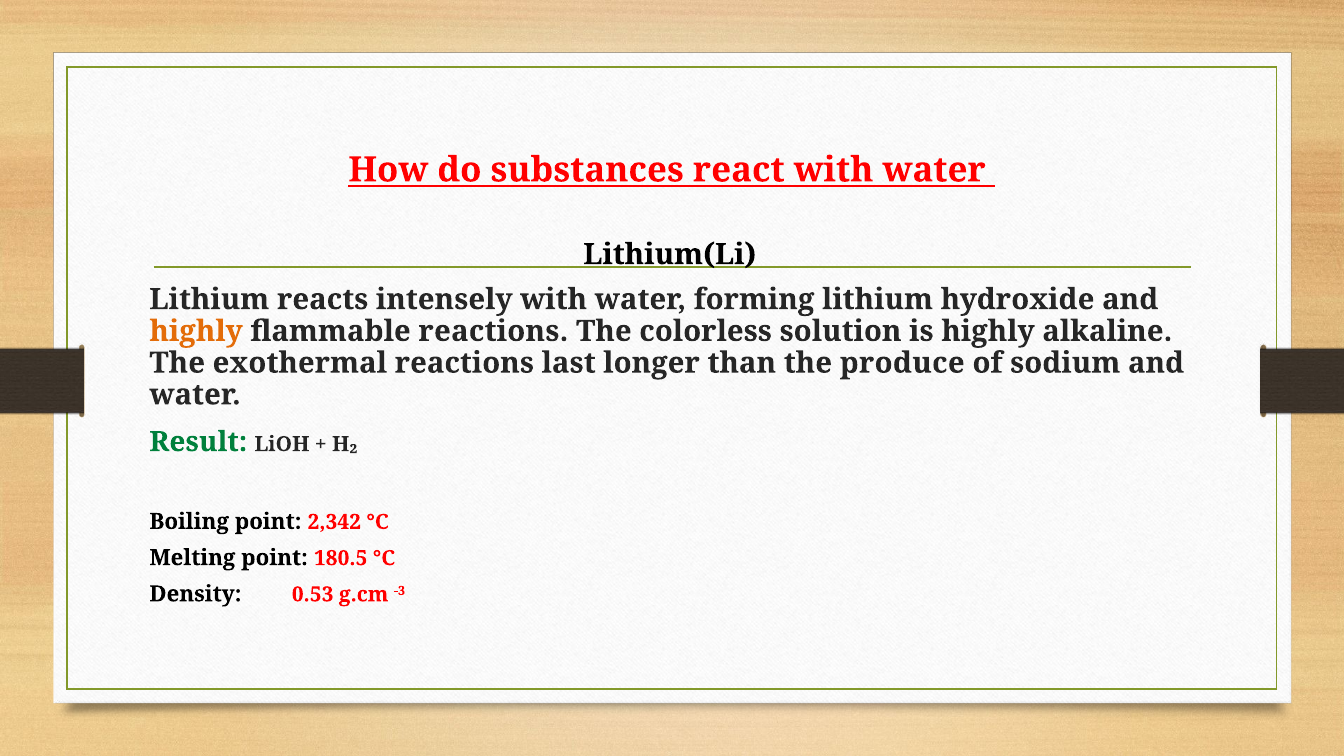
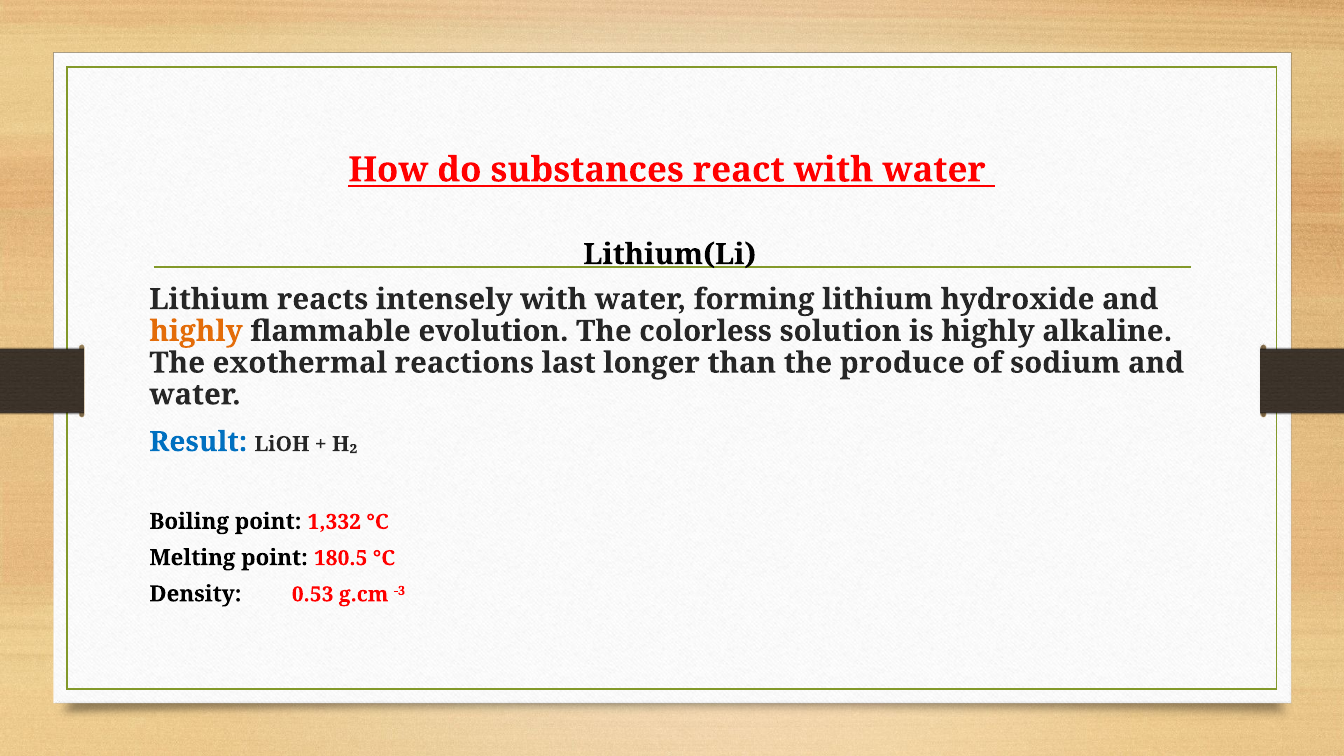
flammable reactions: reactions -> evolution (494, 331)
Result colour: green -> blue (198, 442)
2,342: 2,342 -> 1,332 (334, 522)
